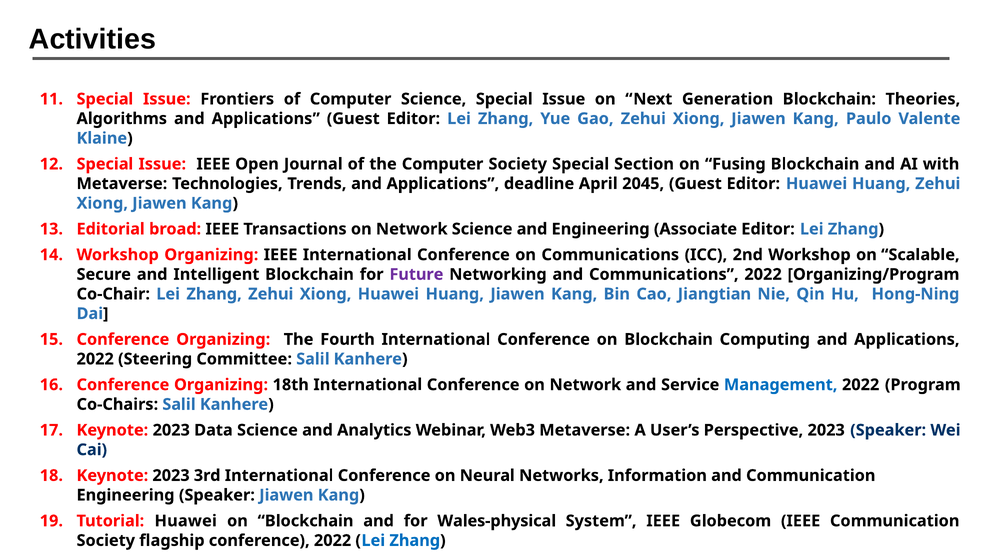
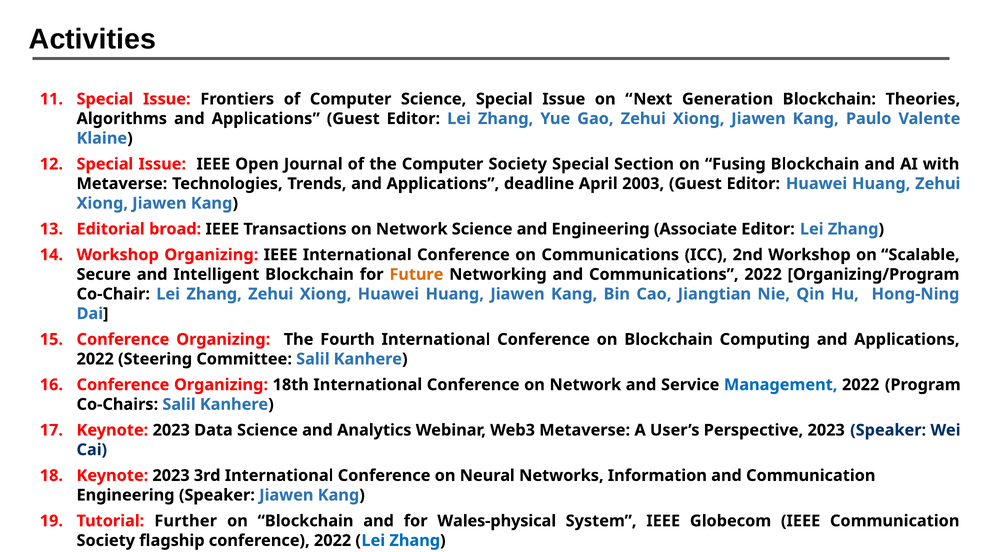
2045: 2045 -> 2003 (643, 184)
Future colour: purple -> orange (416, 275)
Tutorial Huawei: Huawei -> Further (186, 521)
